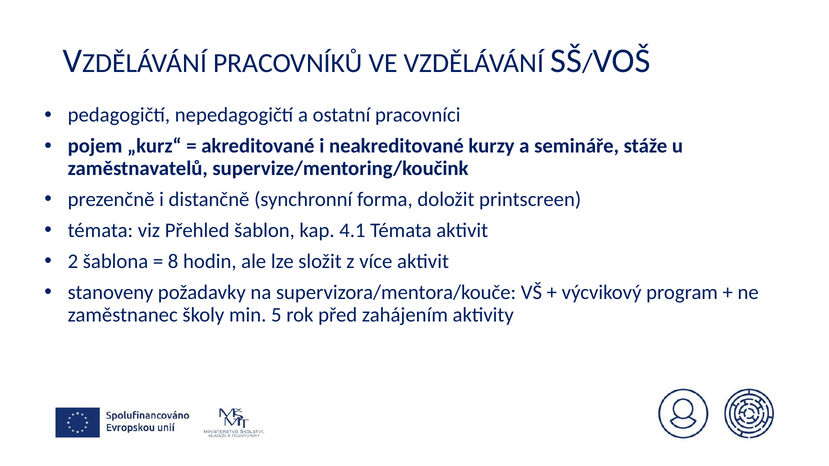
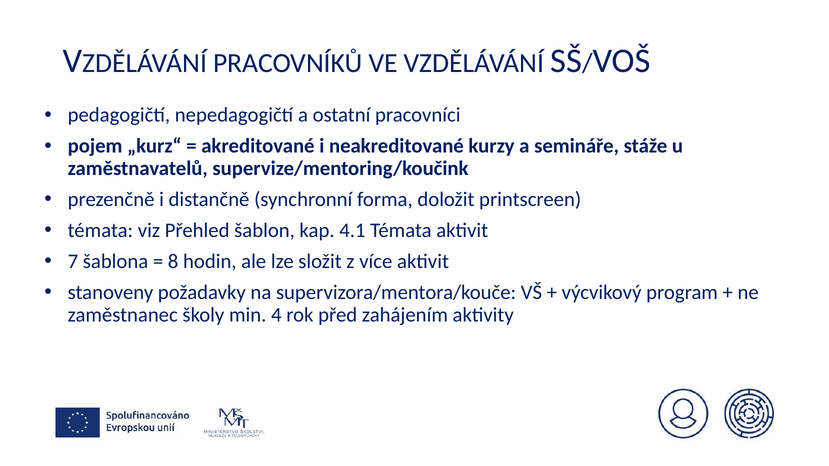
2: 2 -> 7 (73, 262)
5: 5 -> 4 (276, 315)
